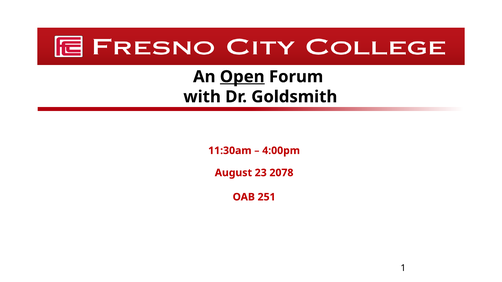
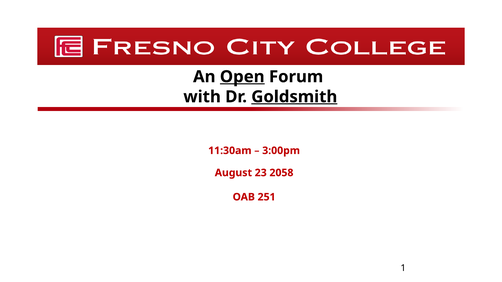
Goldsmith underline: none -> present (294, 97)
4:00pm: 4:00pm -> 3:00pm (281, 151)
2078: 2078 -> 2058 (281, 173)
